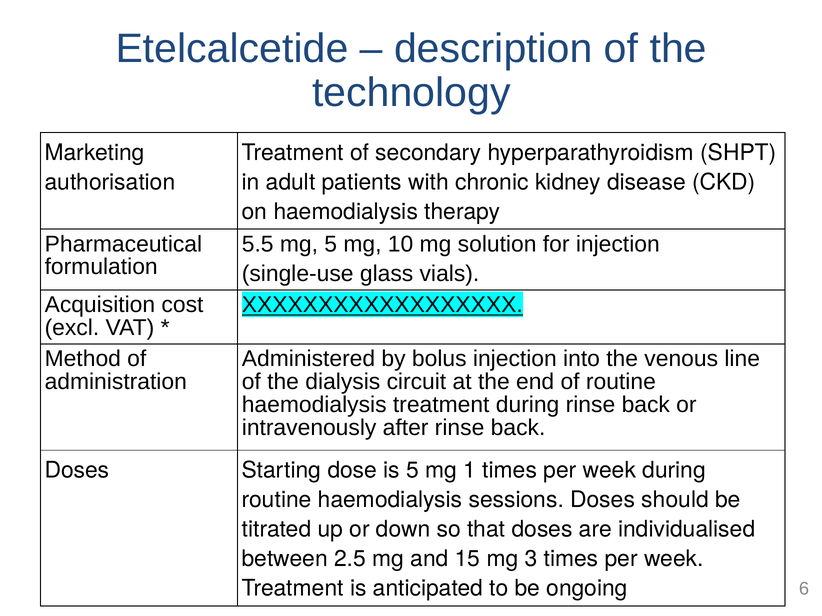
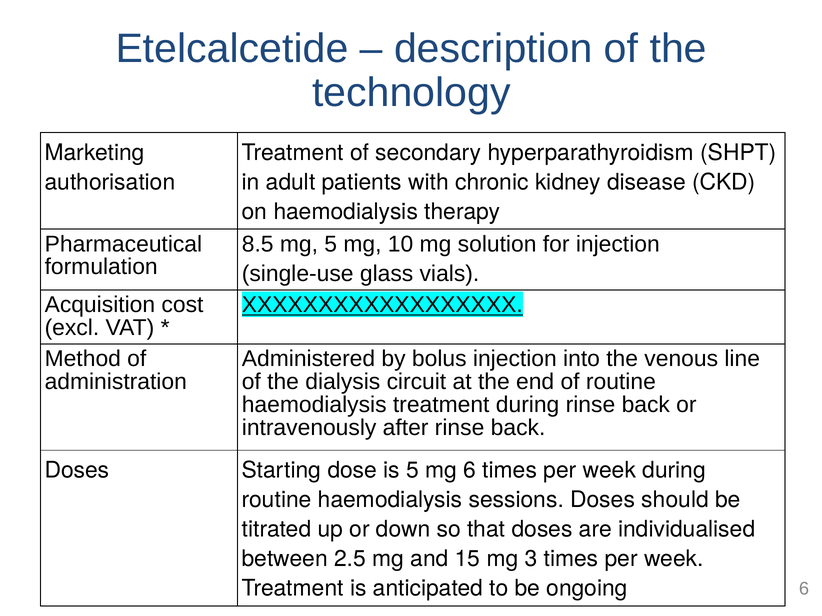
5.5: 5.5 -> 8.5 (258, 244)
mg 1: 1 -> 6 (470, 471)
